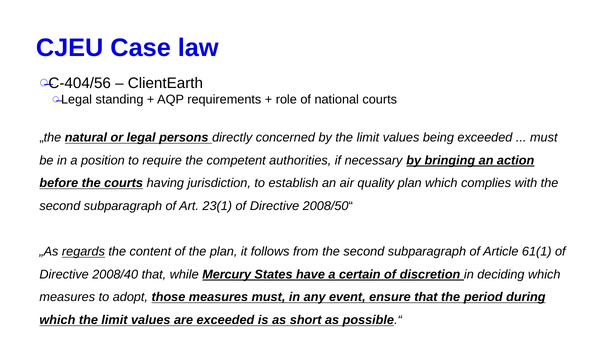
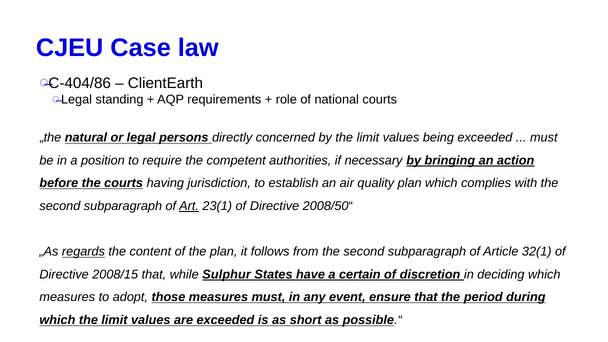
C-404/56: C-404/56 -> C-404/86 (80, 83)
Art underline: none -> present (189, 206)
61(1: 61(1 -> 32(1 (537, 252)
2008/40: 2008/40 -> 2008/15 (115, 274)
Mercury: Mercury -> Sulphur (227, 274)
